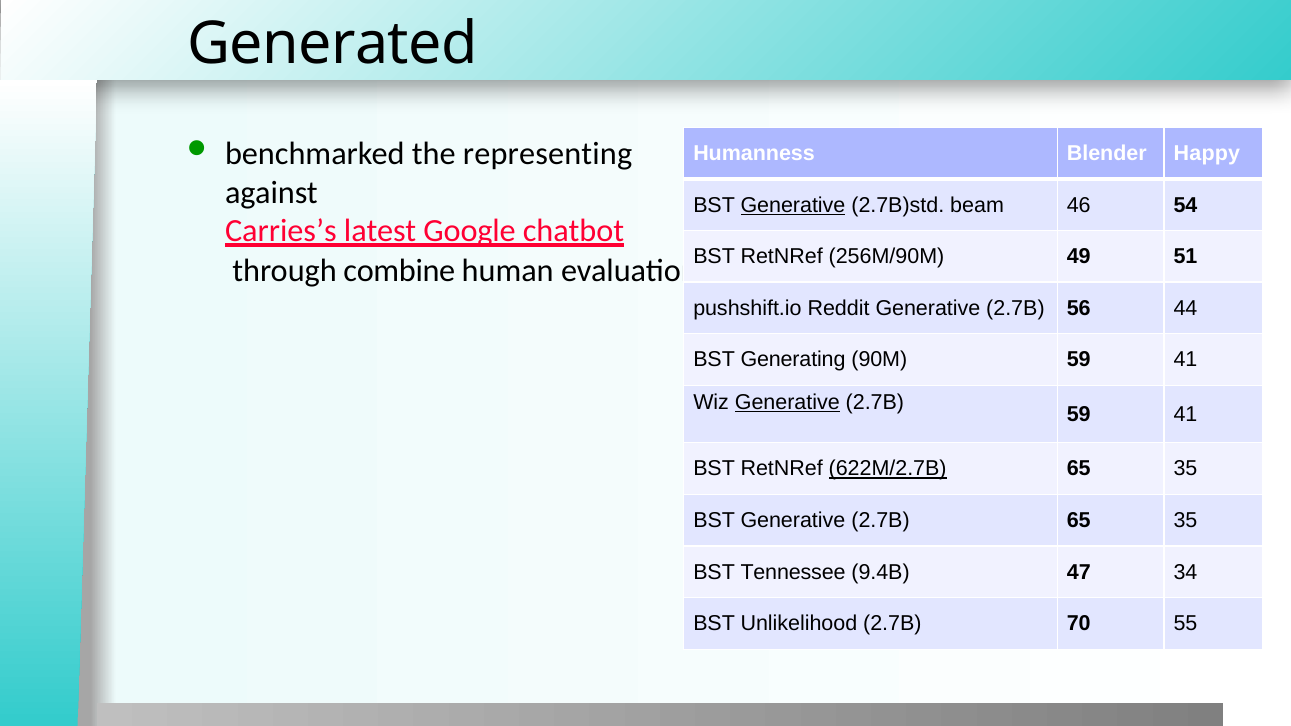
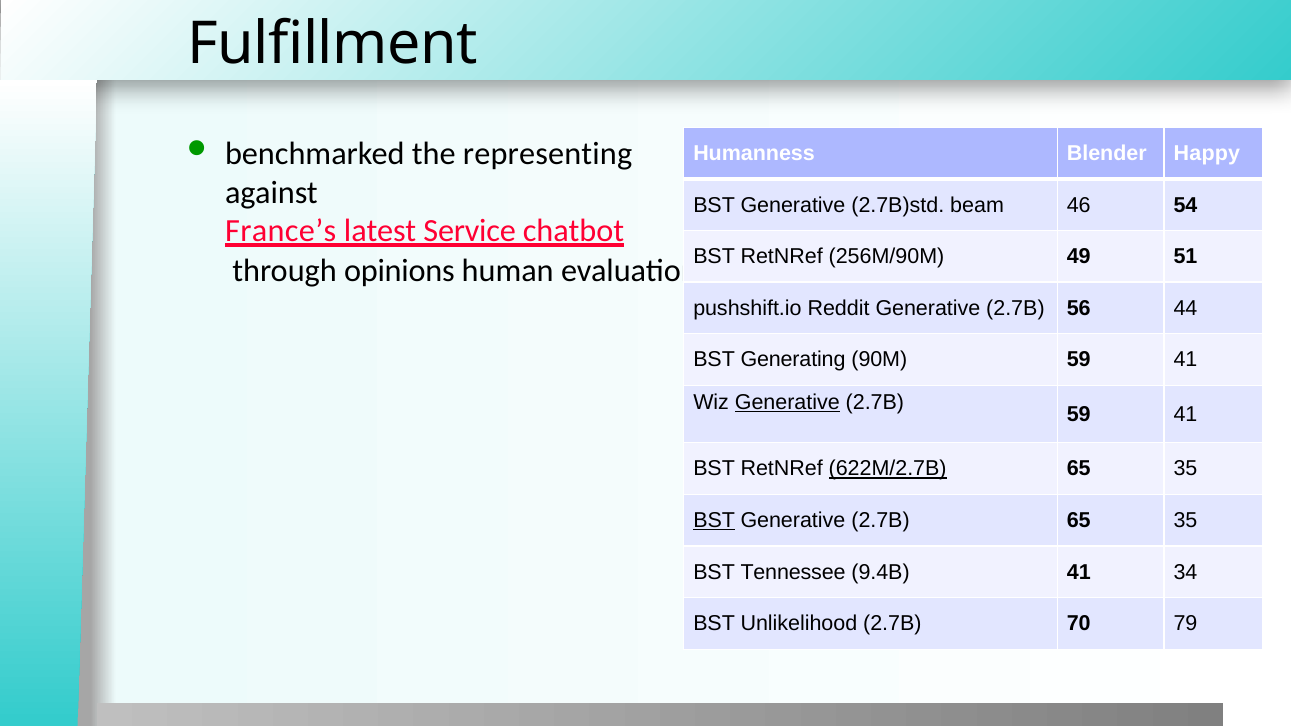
Generated: Generated -> Fulfillment (333, 44)
Generative underline: present -> none (793, 205)
Carries’s: Carries’s -> France’s (281, 231)
Google: Google -> Service (470, 231)
combine: combine -> opinions (399, 271)
BST underline: none -> present (714, 521)
9.4B 47: 47 -> 41 (1079, 572)
55: 55 -> 79 (1186, 624)
